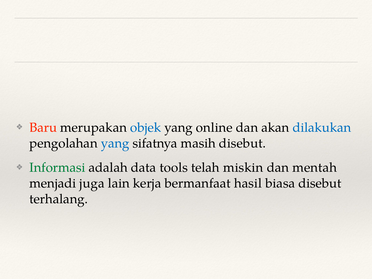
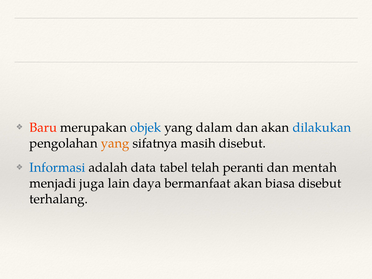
online: online -> dalam (214, 128)
yang colour: blue -> orange (115, 143)
Informasi colour: green -> blue (57, 168)
tools: tools -> tabel (174, 168)
miskin: miskin -> peranti (243, 168)
kerja: kerja -> daya (147, 183)
bermanfaat hasil: hasil -> akan (248, 183)
